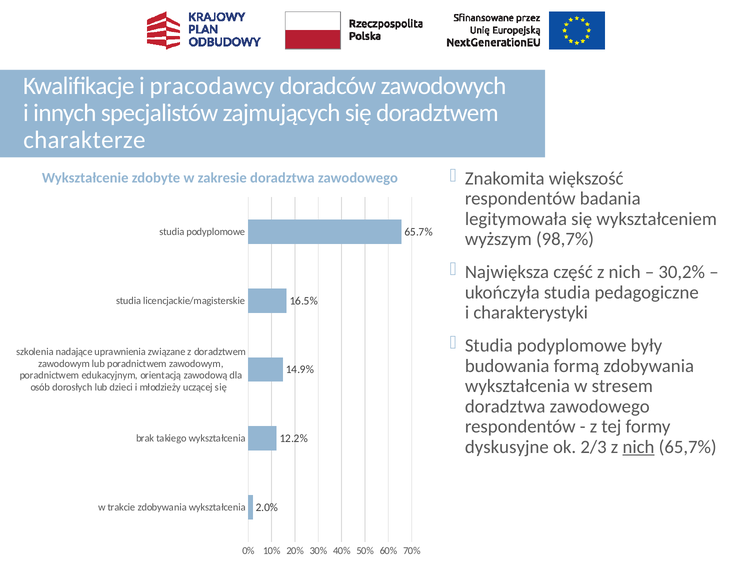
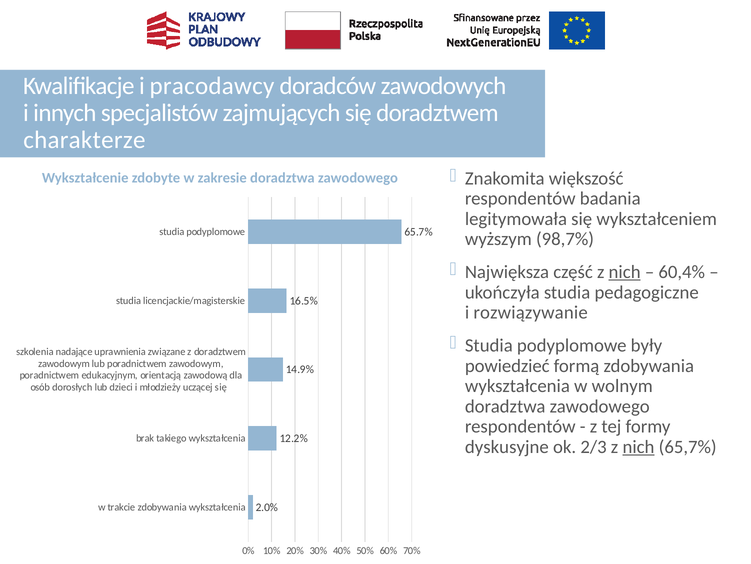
nich underline: none -> present (625, 272)
30,2%: 30,2% -> 60,4% (682, 272)
charakterystyki: charakterystyki -> rozwiązywanie (531, 312)
budowania: budowania -> powiedzieć (507, 365)
stresem: stresem -> wolnym (622, 386)
